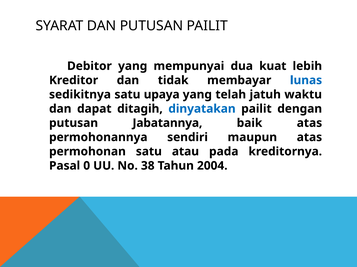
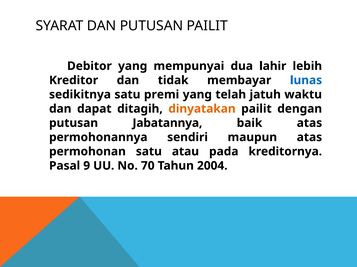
kuat: kuat -> lahir (273, 66)
upaya: upaya -> premi (162, 95)
dinyatakan colour: blue -> orange (202, 109)
0: 0 -> 9 (87, 166)
38: 38 -> 70 (148, 166)
